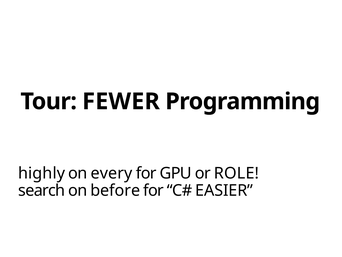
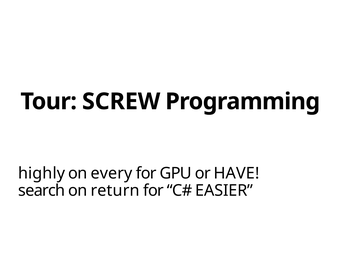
FEWER: FEWER -> SCREW (121, 101)
ROLE: ROLE -> HAVE (237, 173)
before: before -> return (115, 190)
